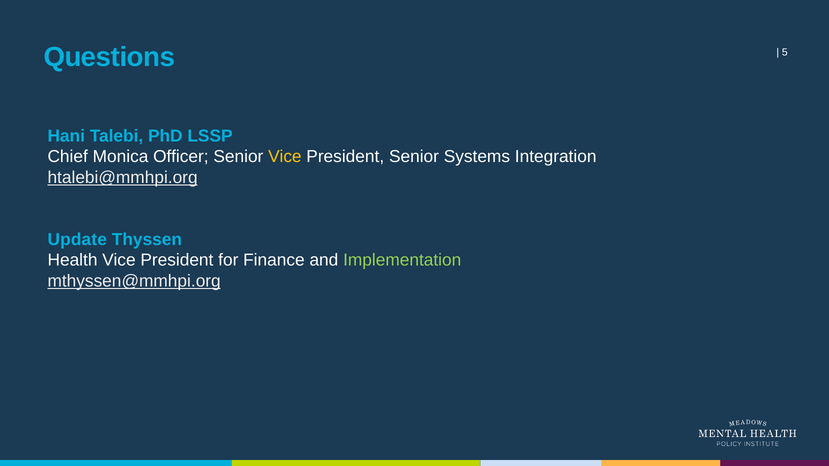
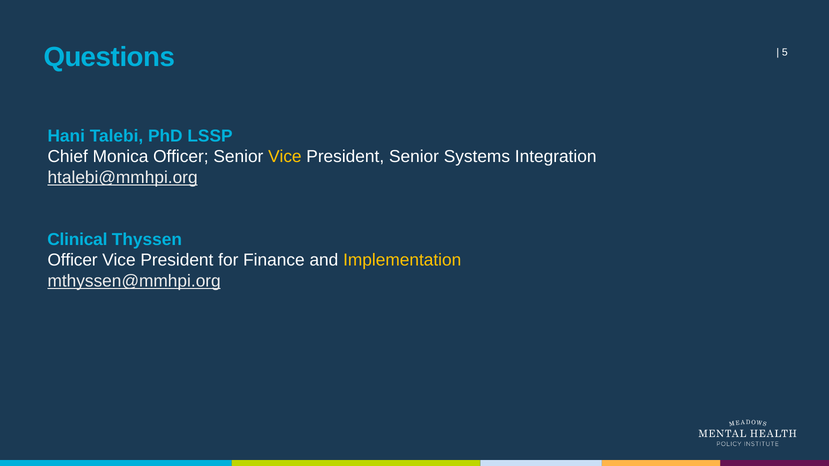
Update: Update -> Clinical (77, 240)
Health: Health -> Officer (73, 260)
Implementation colour: light green -> yellow (402, 260)
